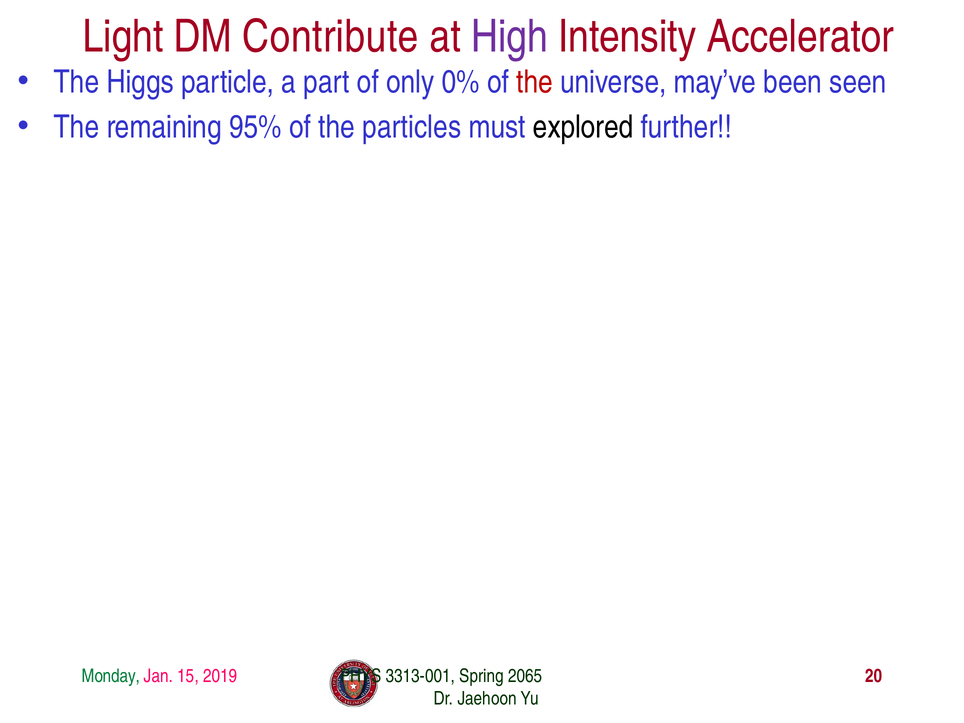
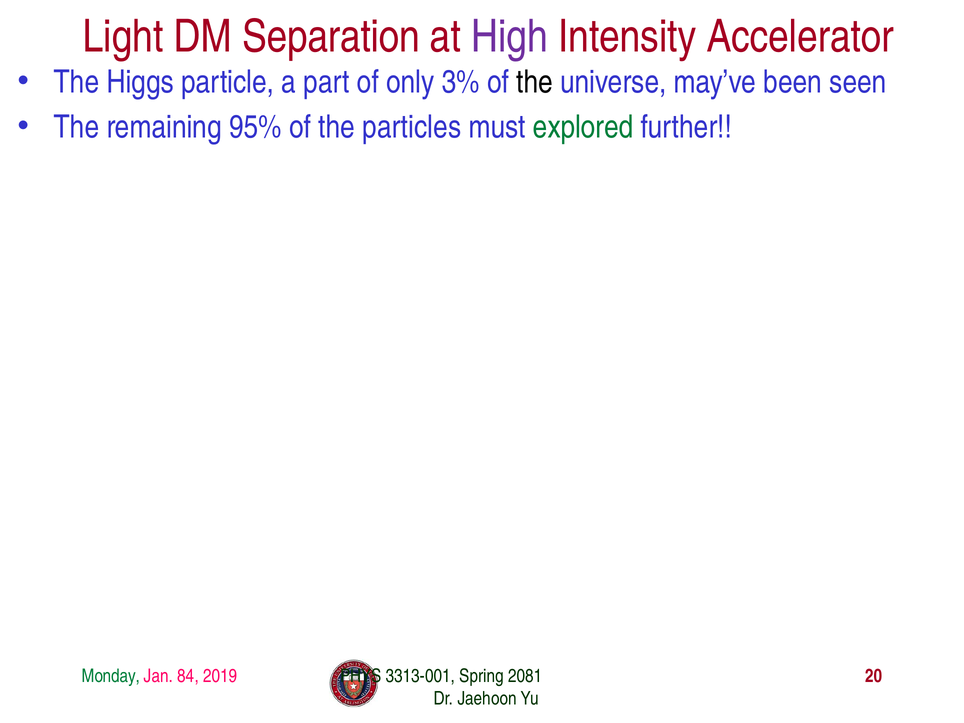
Contribute: Contribute -> Separation (331, 37)
0%: 0% -> 3% (461, 82)
the colour: red -> black (535, 82)
explored colour: black -> green (583, 127)
15: 15 -> 84 (188, 676)
2065: 2065 -> 2081 (525, 676)
